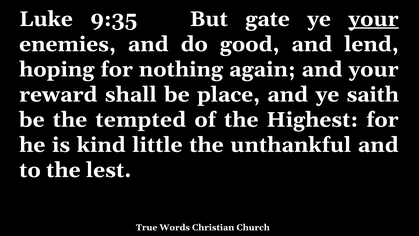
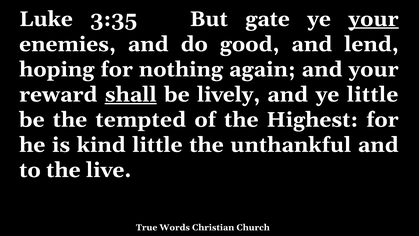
9:35: 9:35 -> 3:35 (114, 19)
shall underline: none -> present (131, 94)
place: place -> lively (229, 94)
ye saith: saith -> little (373, 94)
lest: lest -> live (109, 170)
